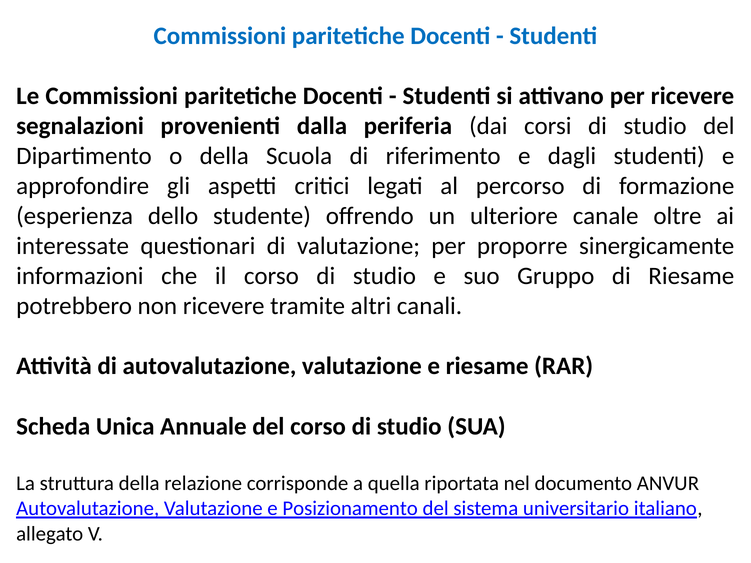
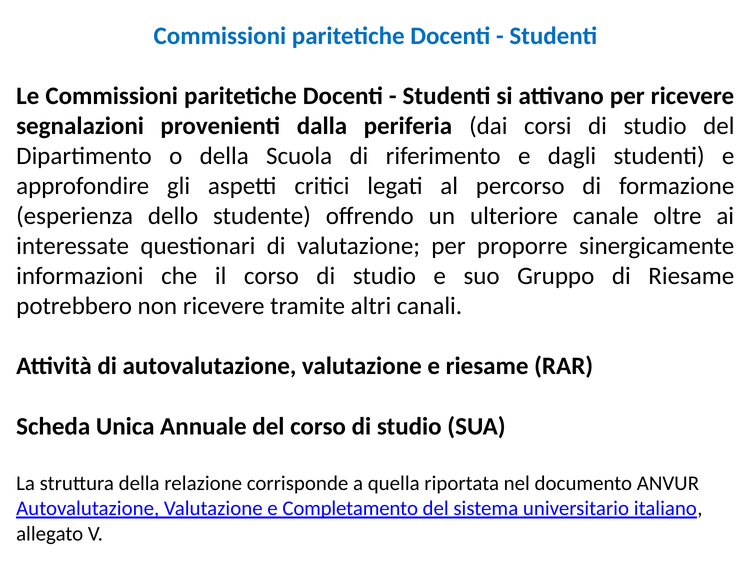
Posizionamento: Posizionamento -> Completamento (350, 509)
